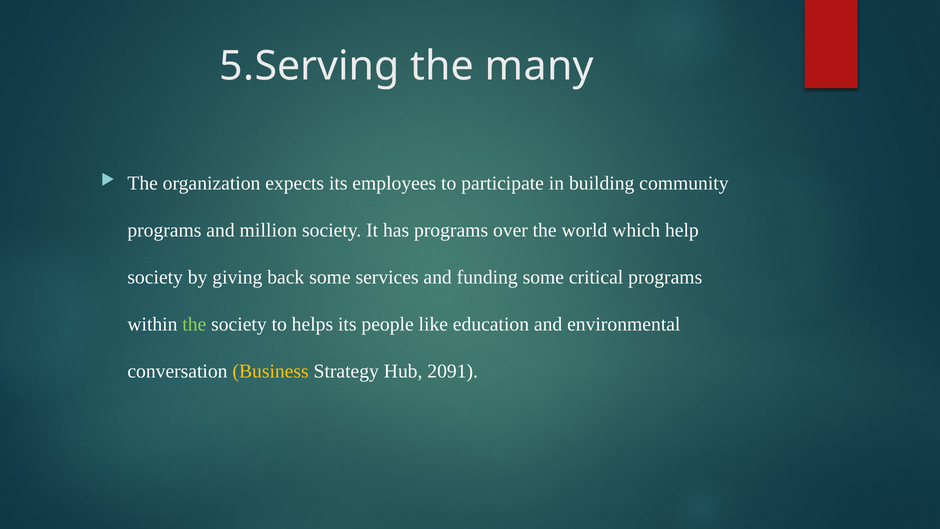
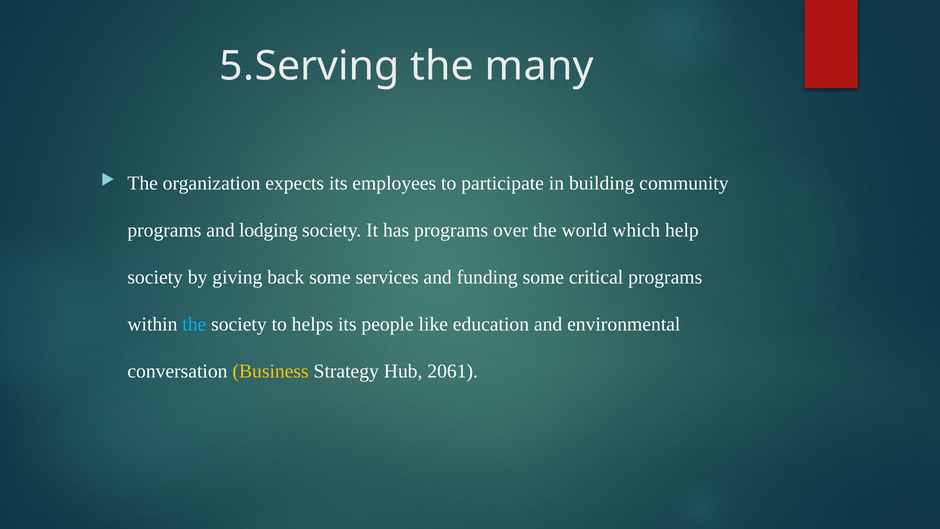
million: million -> lodging (268, 230)
the colour: light green -> light blue (194, 324)
2091: 2091 -> 2061 (453, 371)
